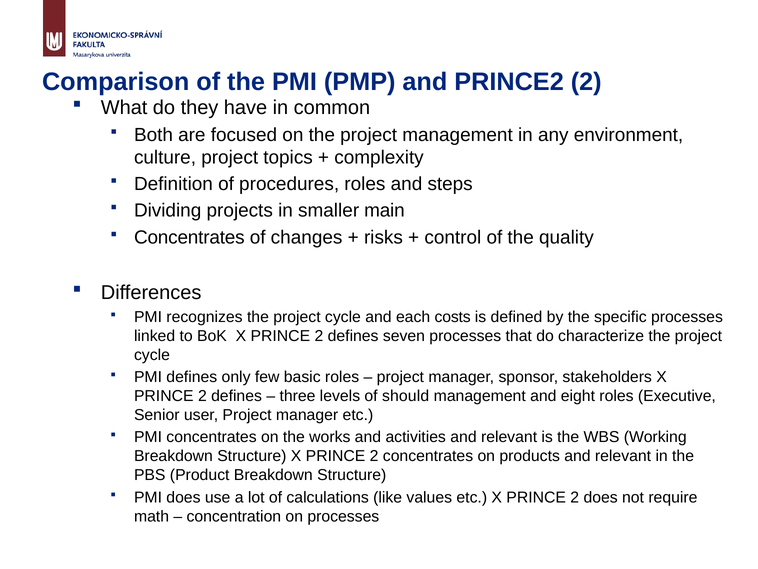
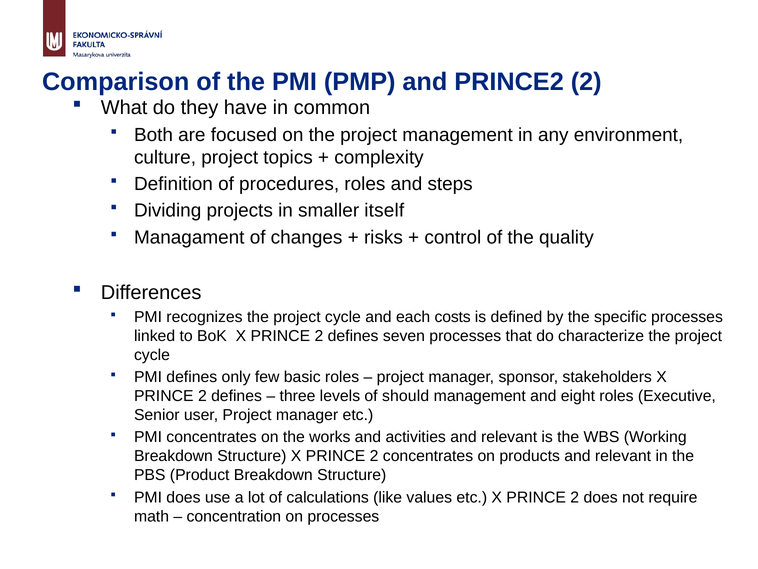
main: main -> itself (384, 211)
Concentrates: Concentrates -> Managament (189, 237)
